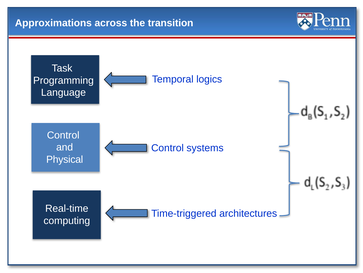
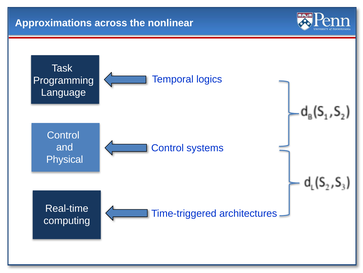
transition: transition -> nonlinear (171, 23)
